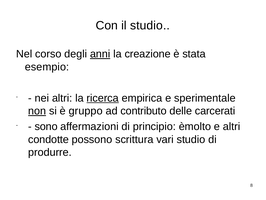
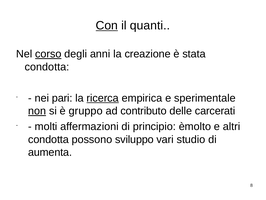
Con underline: none -> present (107, 25)
il studio: studio -> quanti (150, 25)
corso underline: none -> present (48, 54)
anni underline: present -> none (100, 54)
esempio: esempio -> condotta (47, 67)
nei altri: altri -> pari (62, 98)
sono: sono -> molti (46, 126)
condotte: condotte -> condotta (48, 139)
scrittura: scrittura -> sviluppo (134, 139)
produrre: produrre -> aumenta (50, 152)
